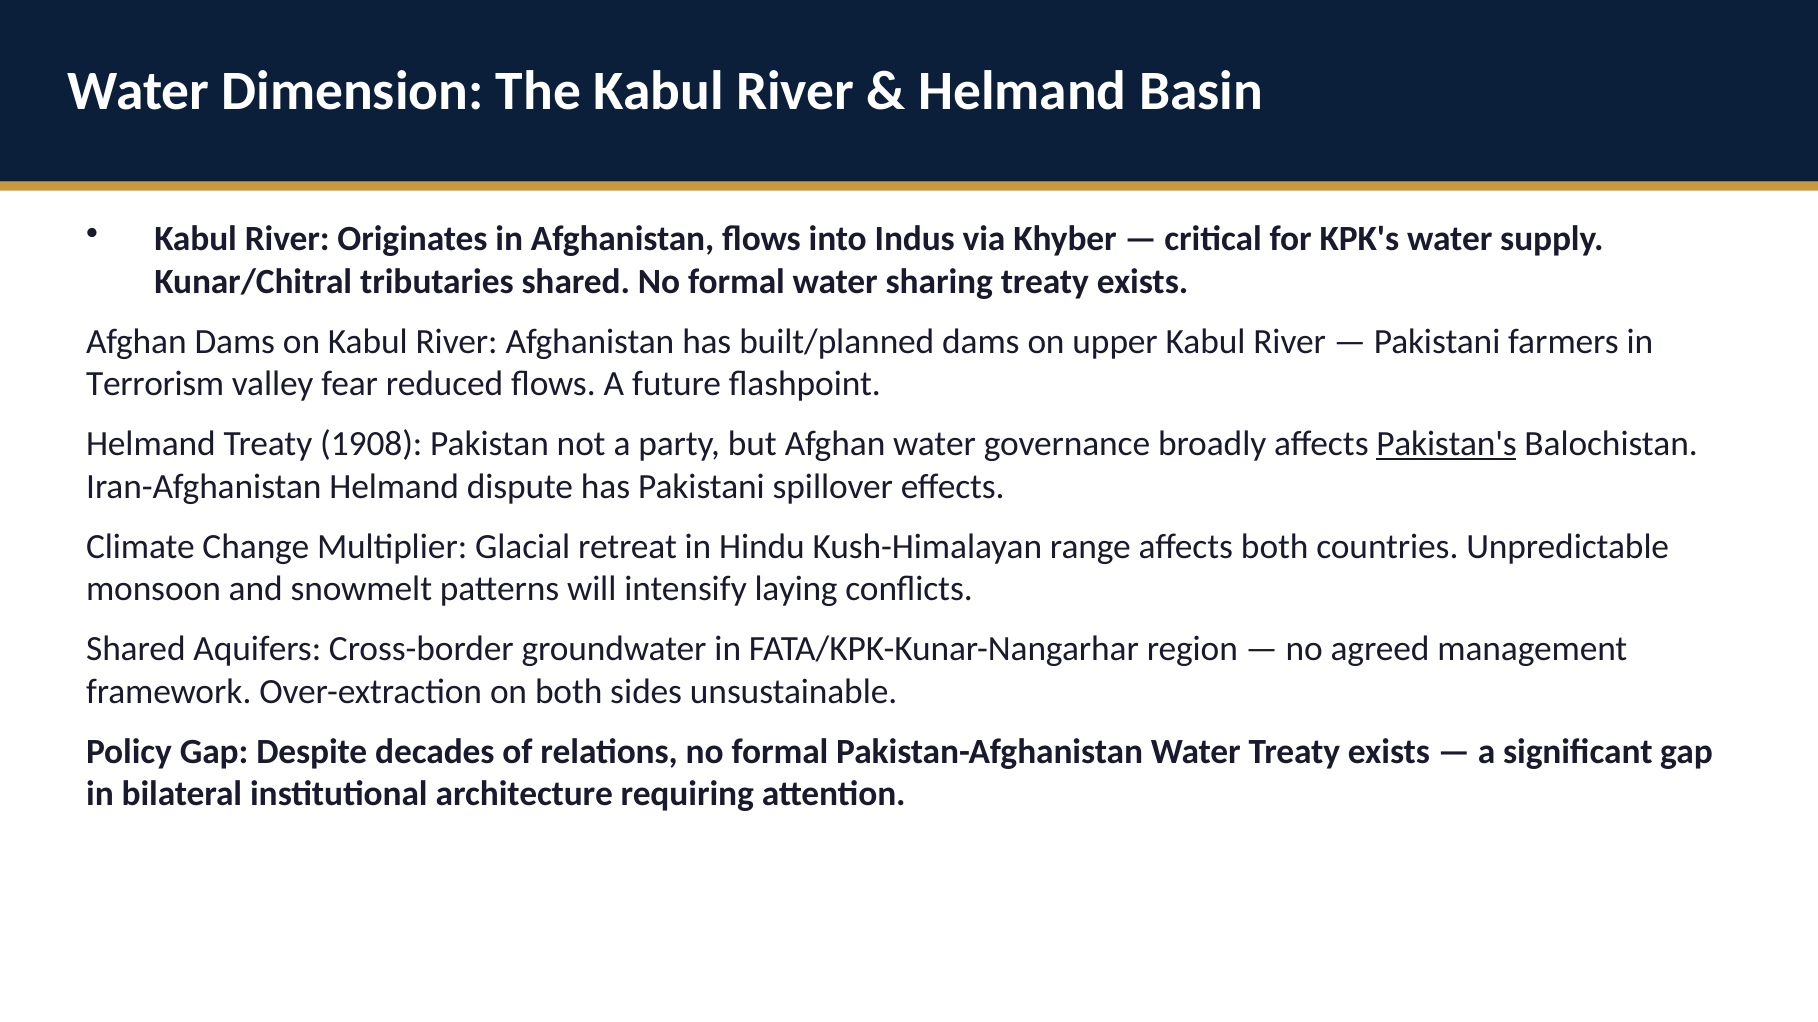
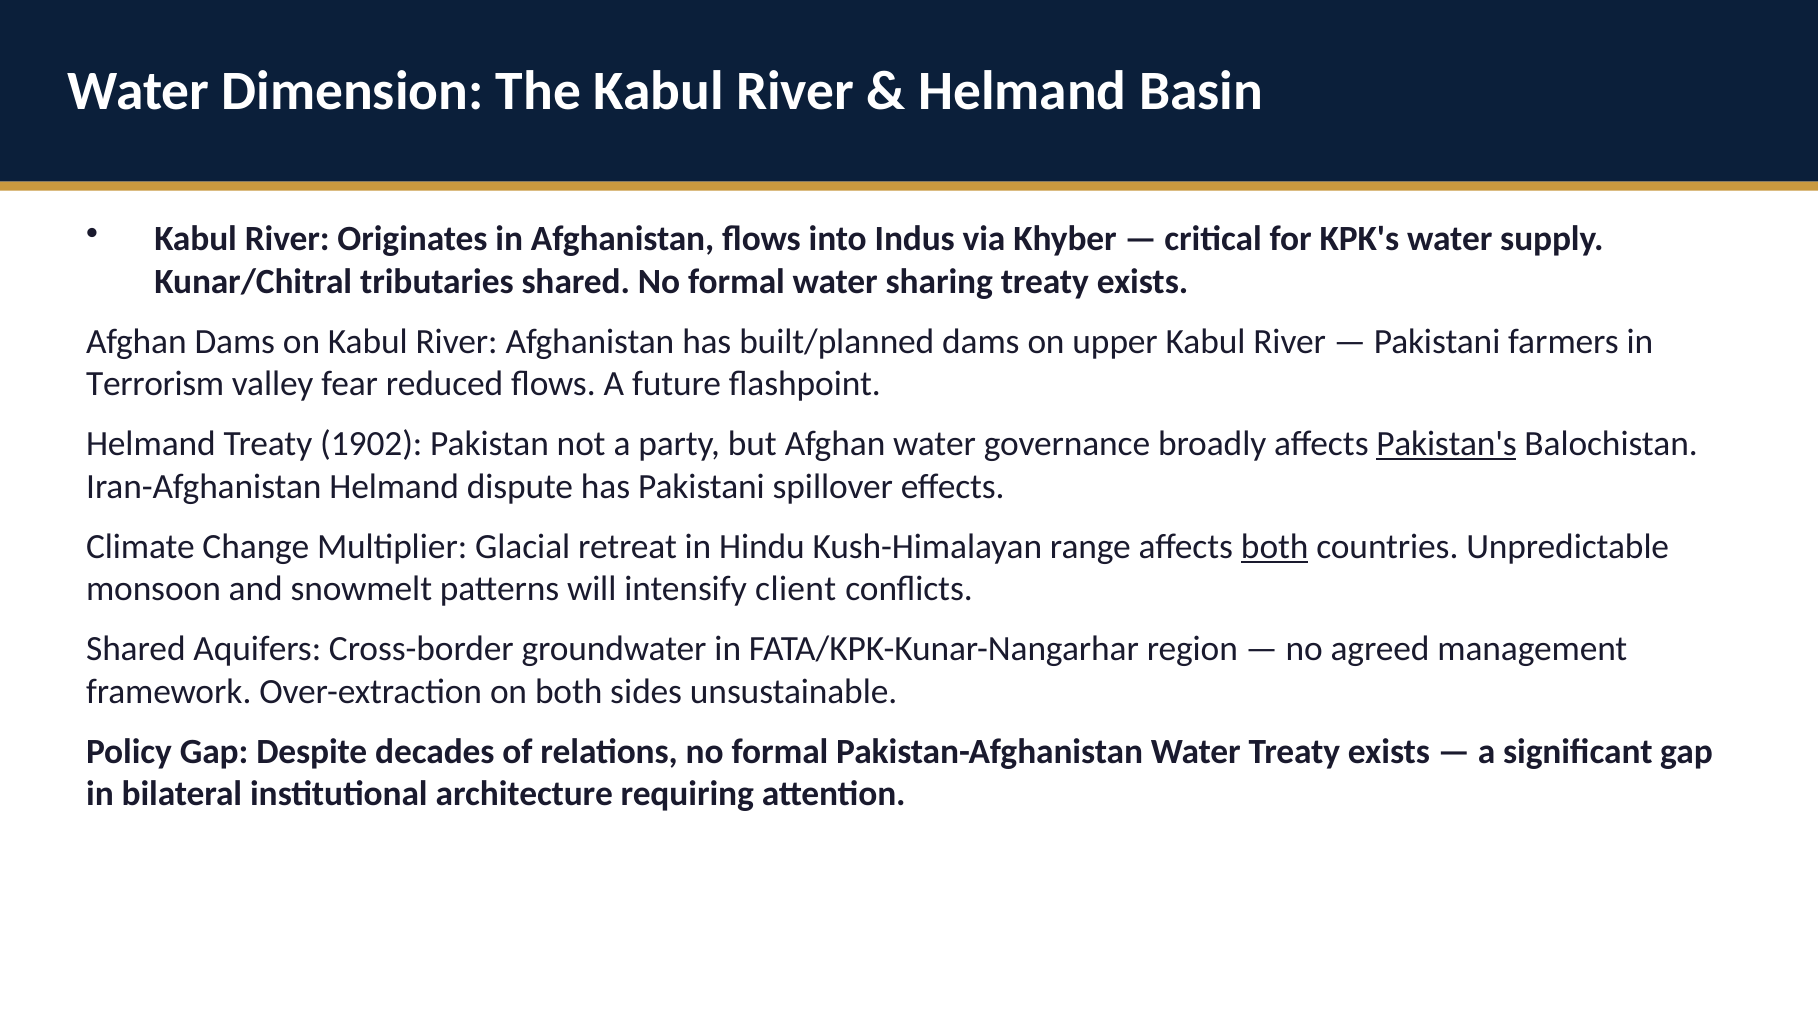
1908: 1908 -> 1902 (371, 444)
both underline: none -> present (1275, 547)
laying: laying -> client (796, 589)
